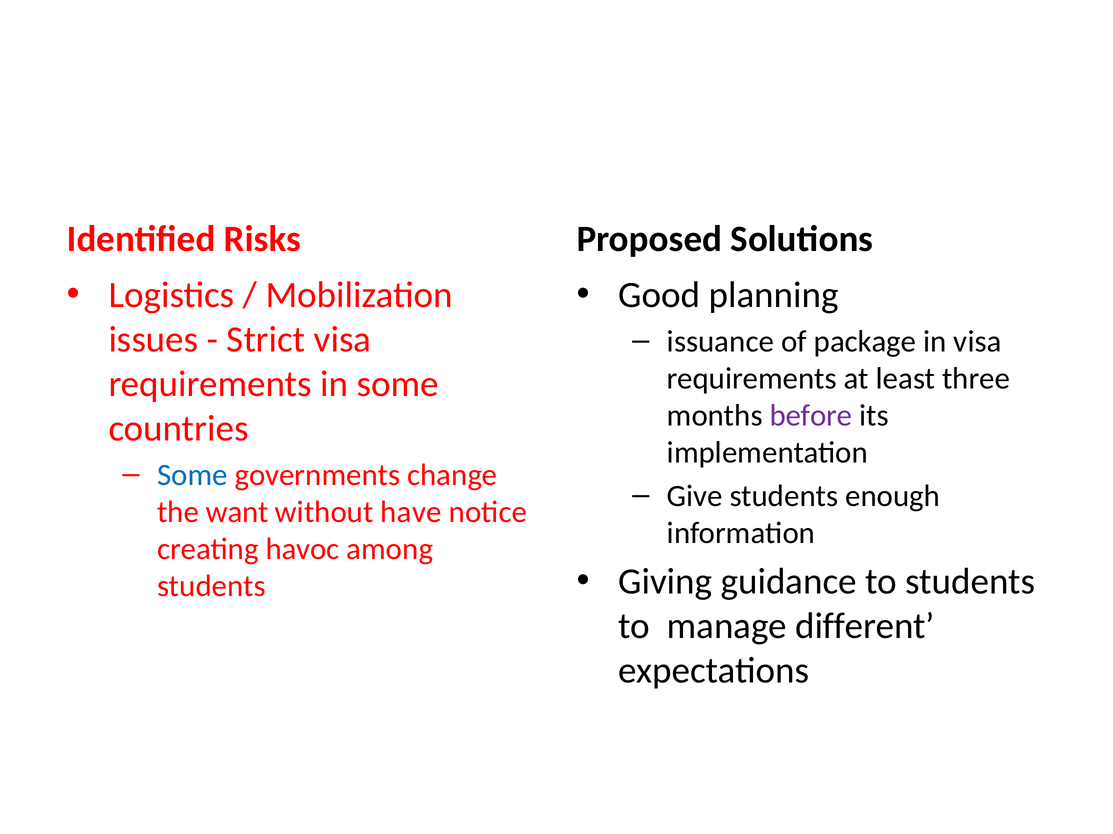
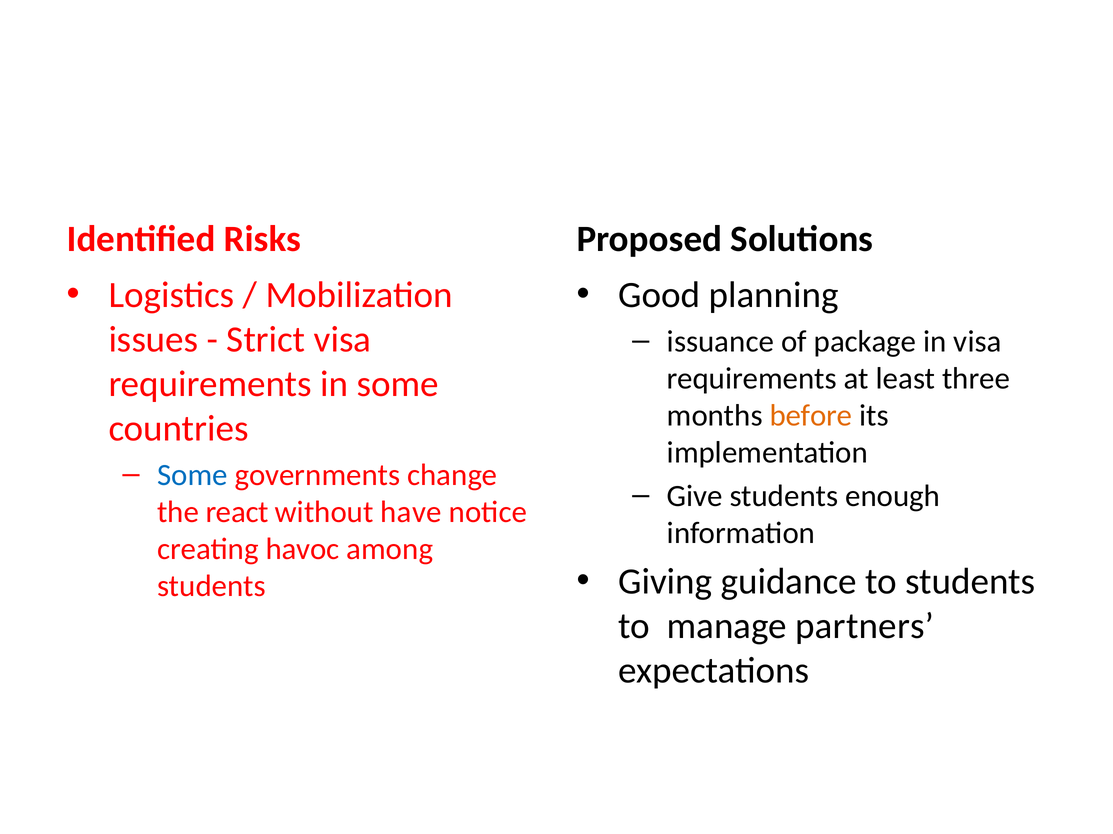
before colour: purple -> orange (811, 416)
want: want -> react (237, 512)
different: different -> partners (865, 627)
